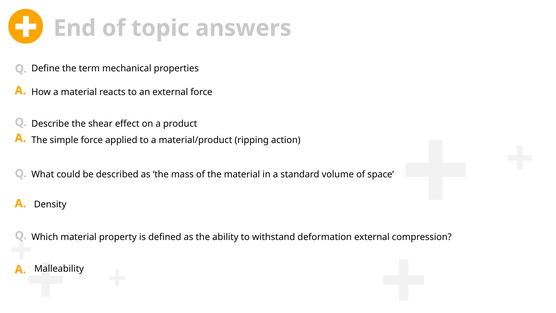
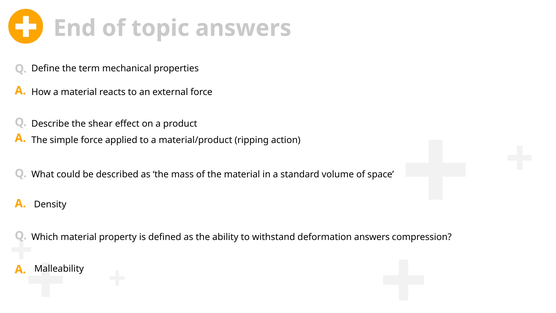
deformation external: external -> answers (372, 237)
